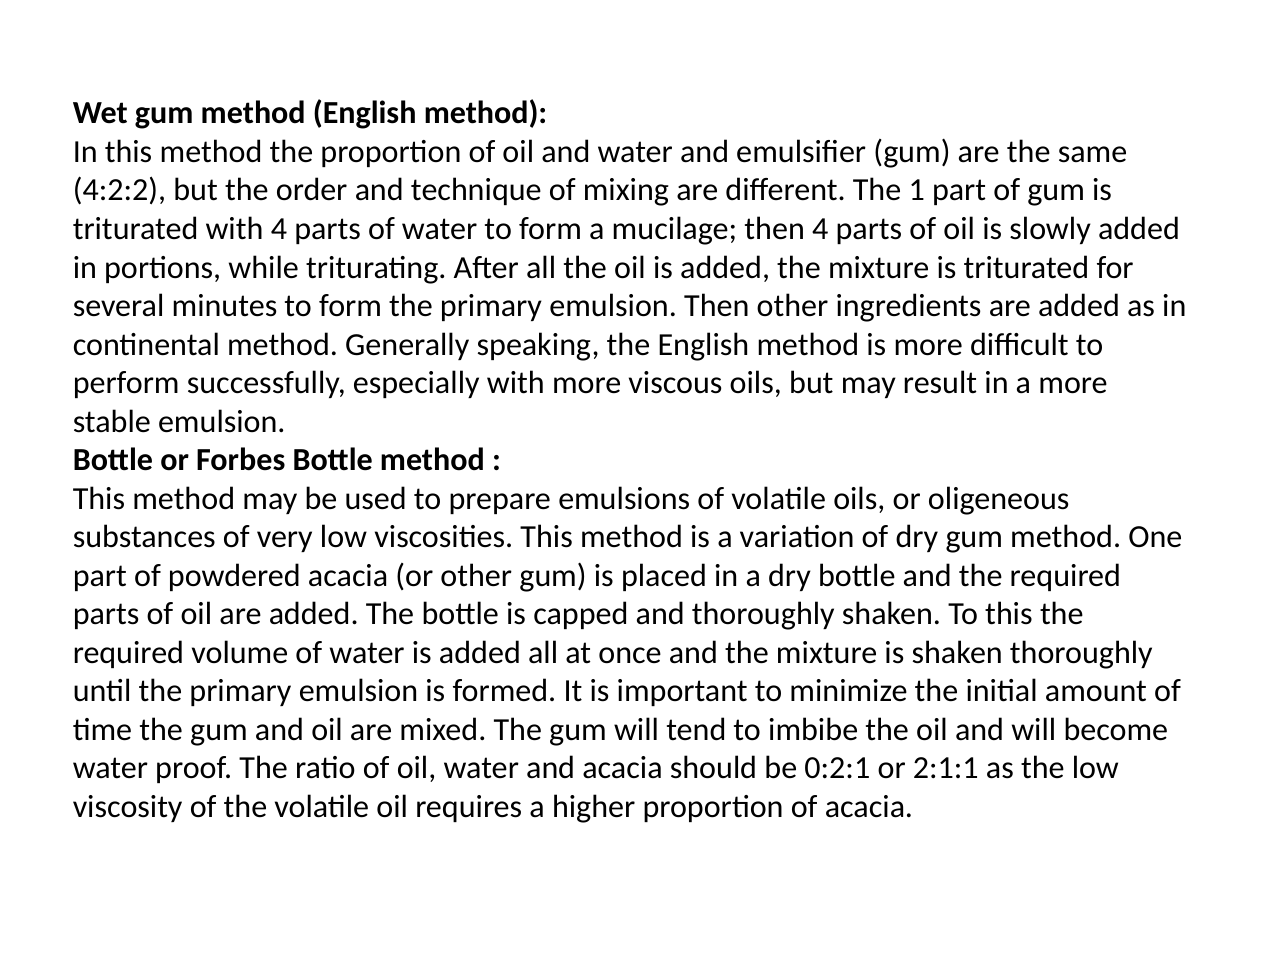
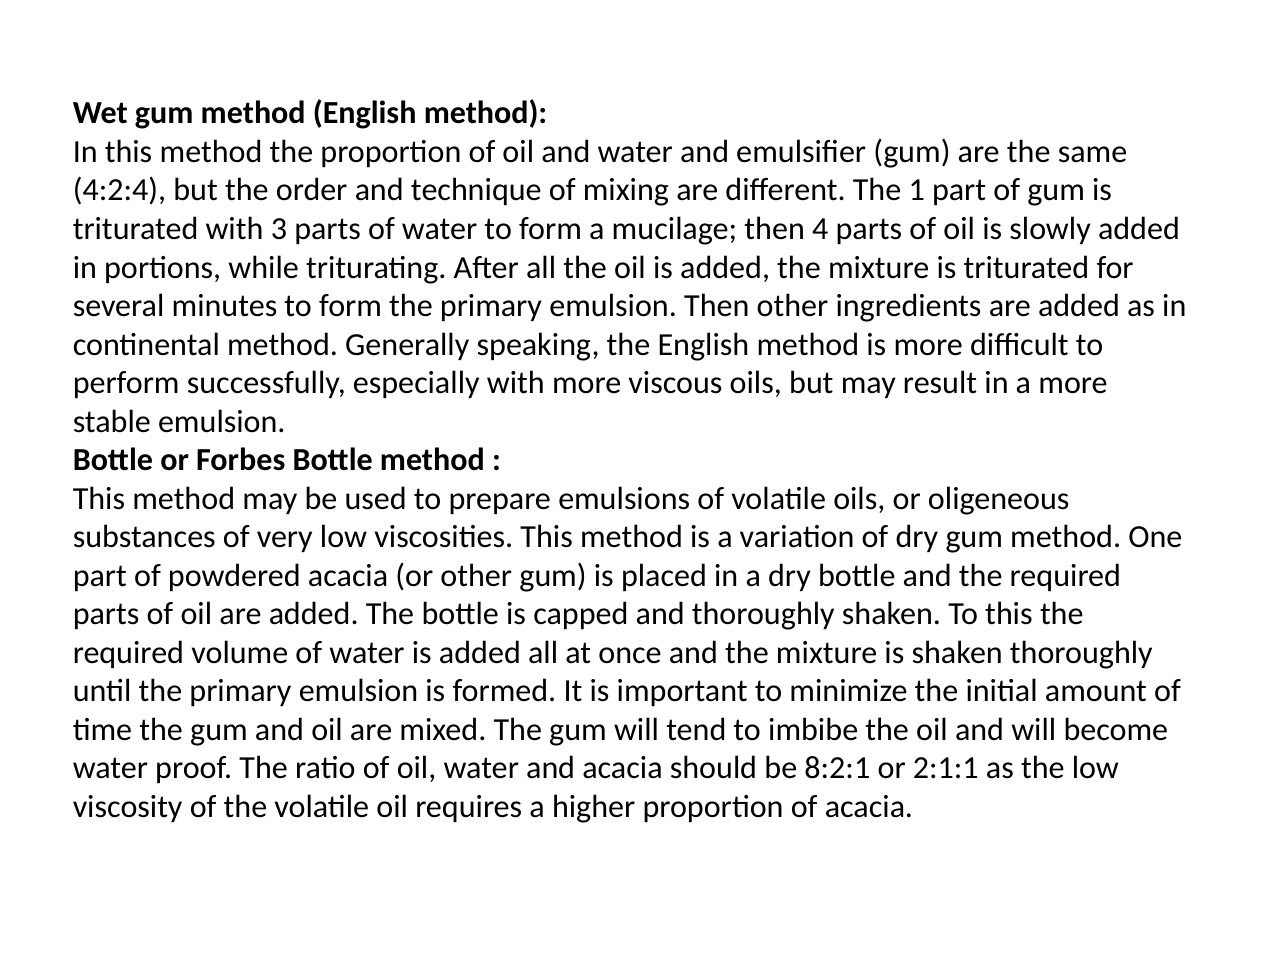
4:2:2: 4:2:2 -> 4:2:4 (120, 190)
with 4: 4 -> 3 (279, 229)
0:2:1: 0:2:1 -> 8:2:1 (837, 768)
